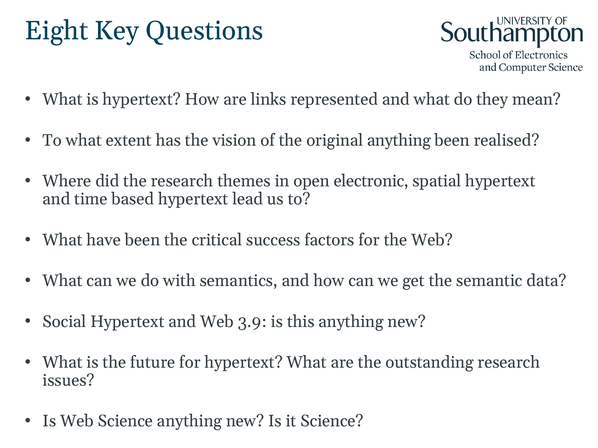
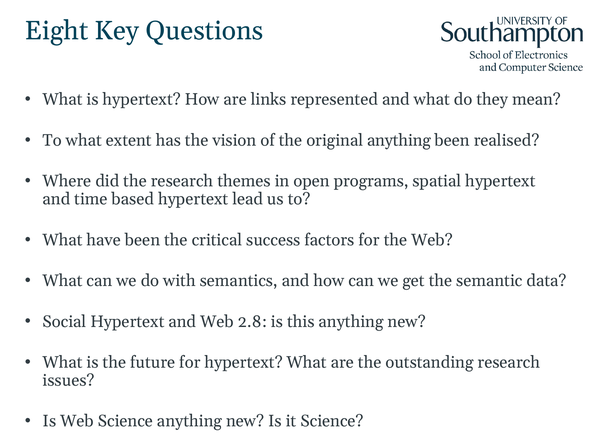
electronic: electronic -> programs (371, 181)
3.9: 3.9 -> 2.8 (252, 322)
